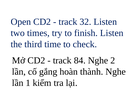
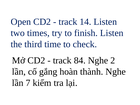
32: 32 -> 14 (85, 22)
1: 1 -> 7 (28, 83)
